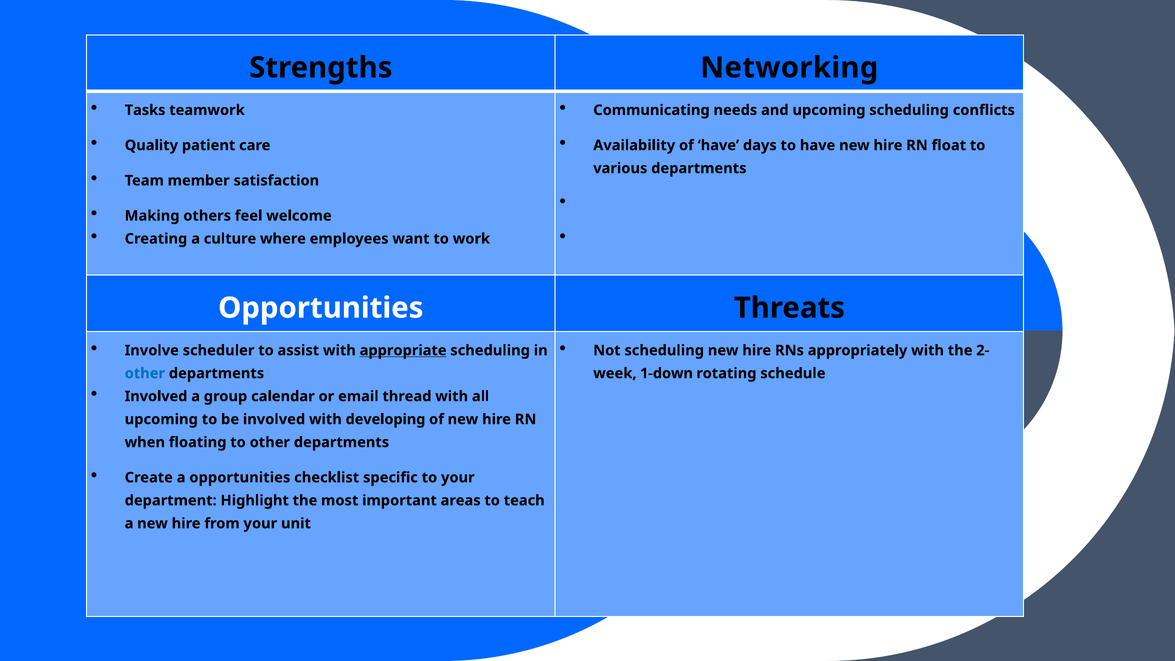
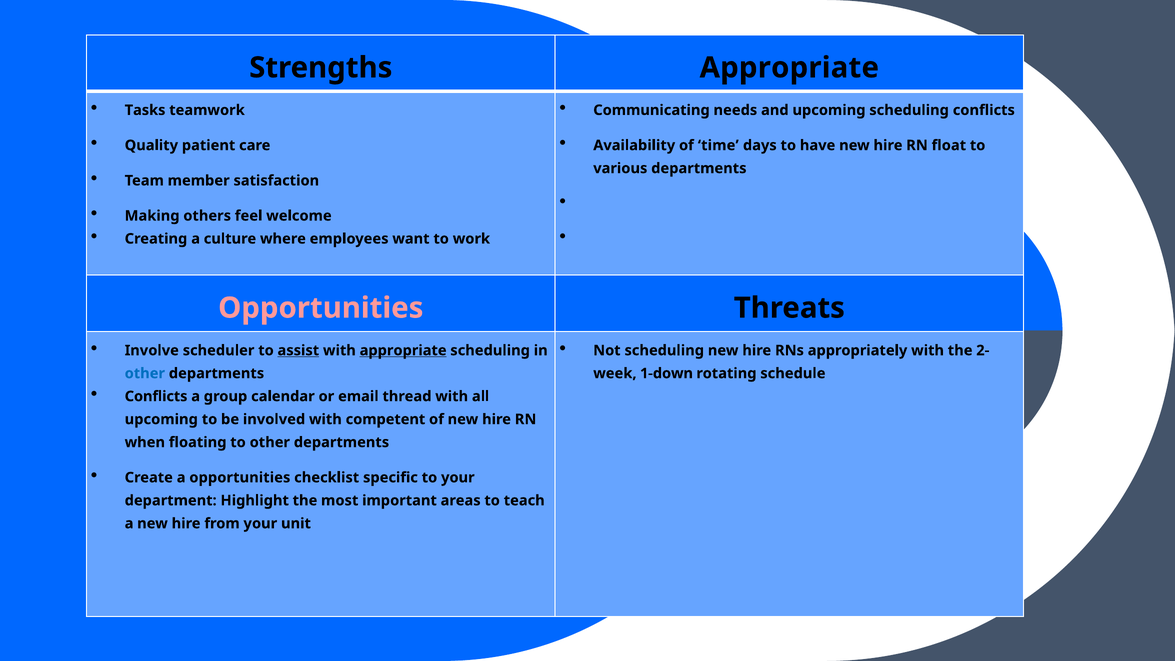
Strengths Networking: Networking -> Appropriate (789, 68)
of have: have -> time (718, 145)
Opportunities colour: white -> pink (321, 308)
assist underline: none -> present (298, 350)
Involved: Involved -> Conflicts (156, 396)
developing: developing -> competent (385, 419)
